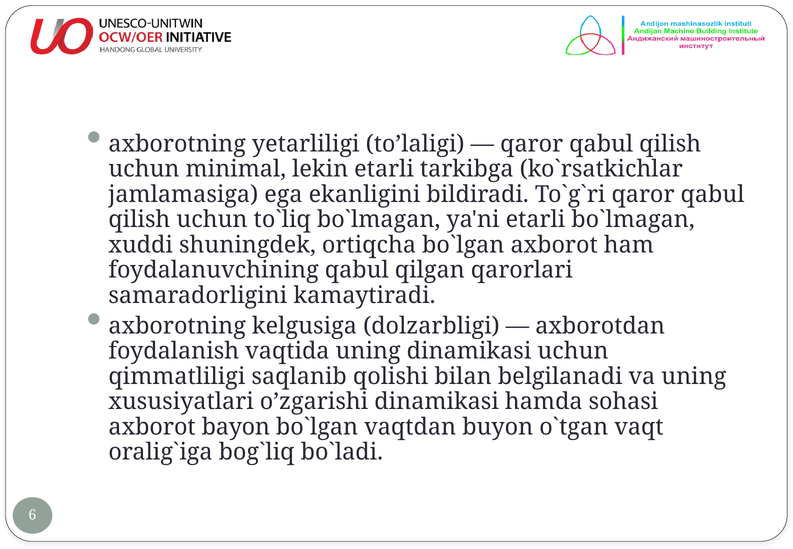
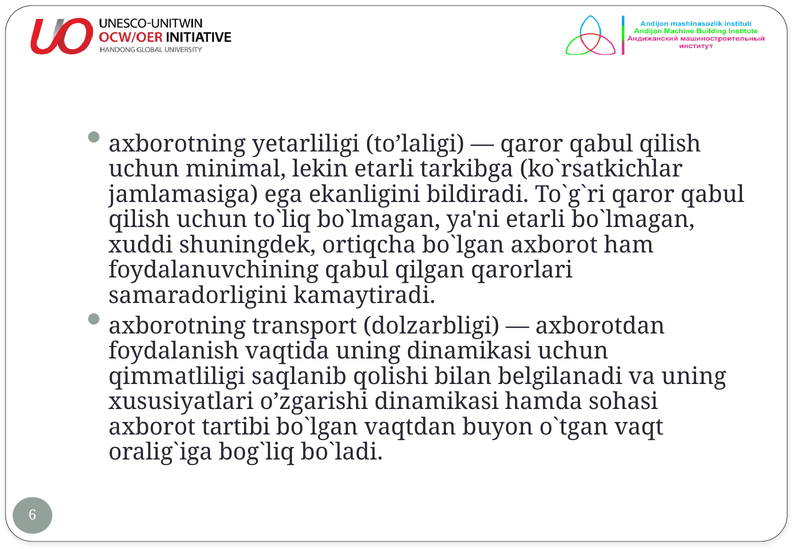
kelgusiga: kelgusiga -> transport (305, 326)
bayon: bayon -> tartibi (236, 427)
